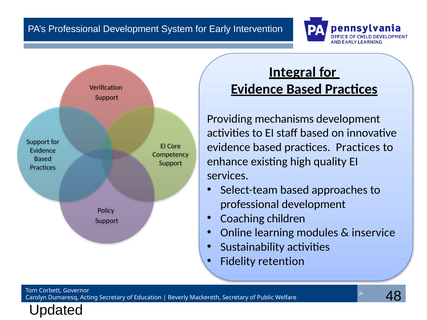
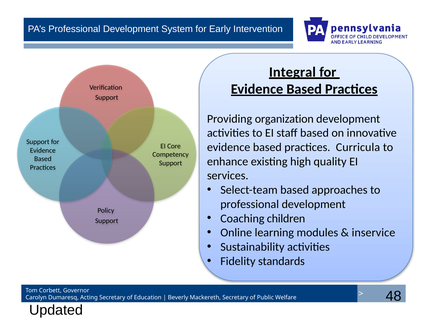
mechanisms: mechanisms -> organization (284, 119)
practices Practices: Practices -> Curricula (358, 147)
retention: retention -> standards (281, 261)
